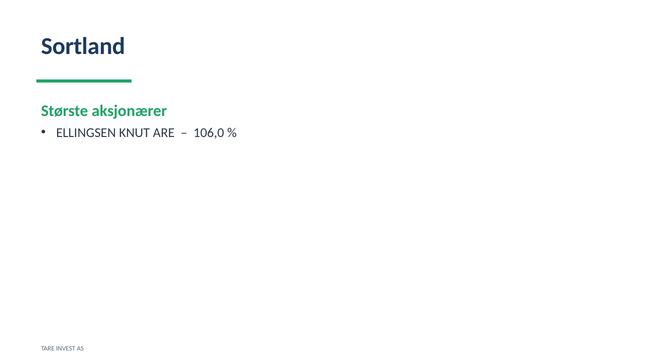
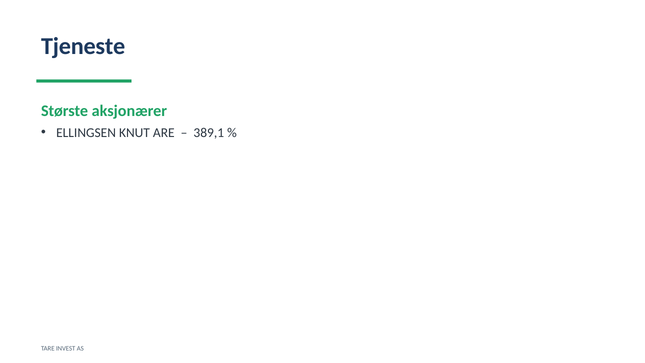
Sortland: Sortland -> Tjeneste (83, 46)
106,0: 106,0 -> 389,1 (209, 133)
